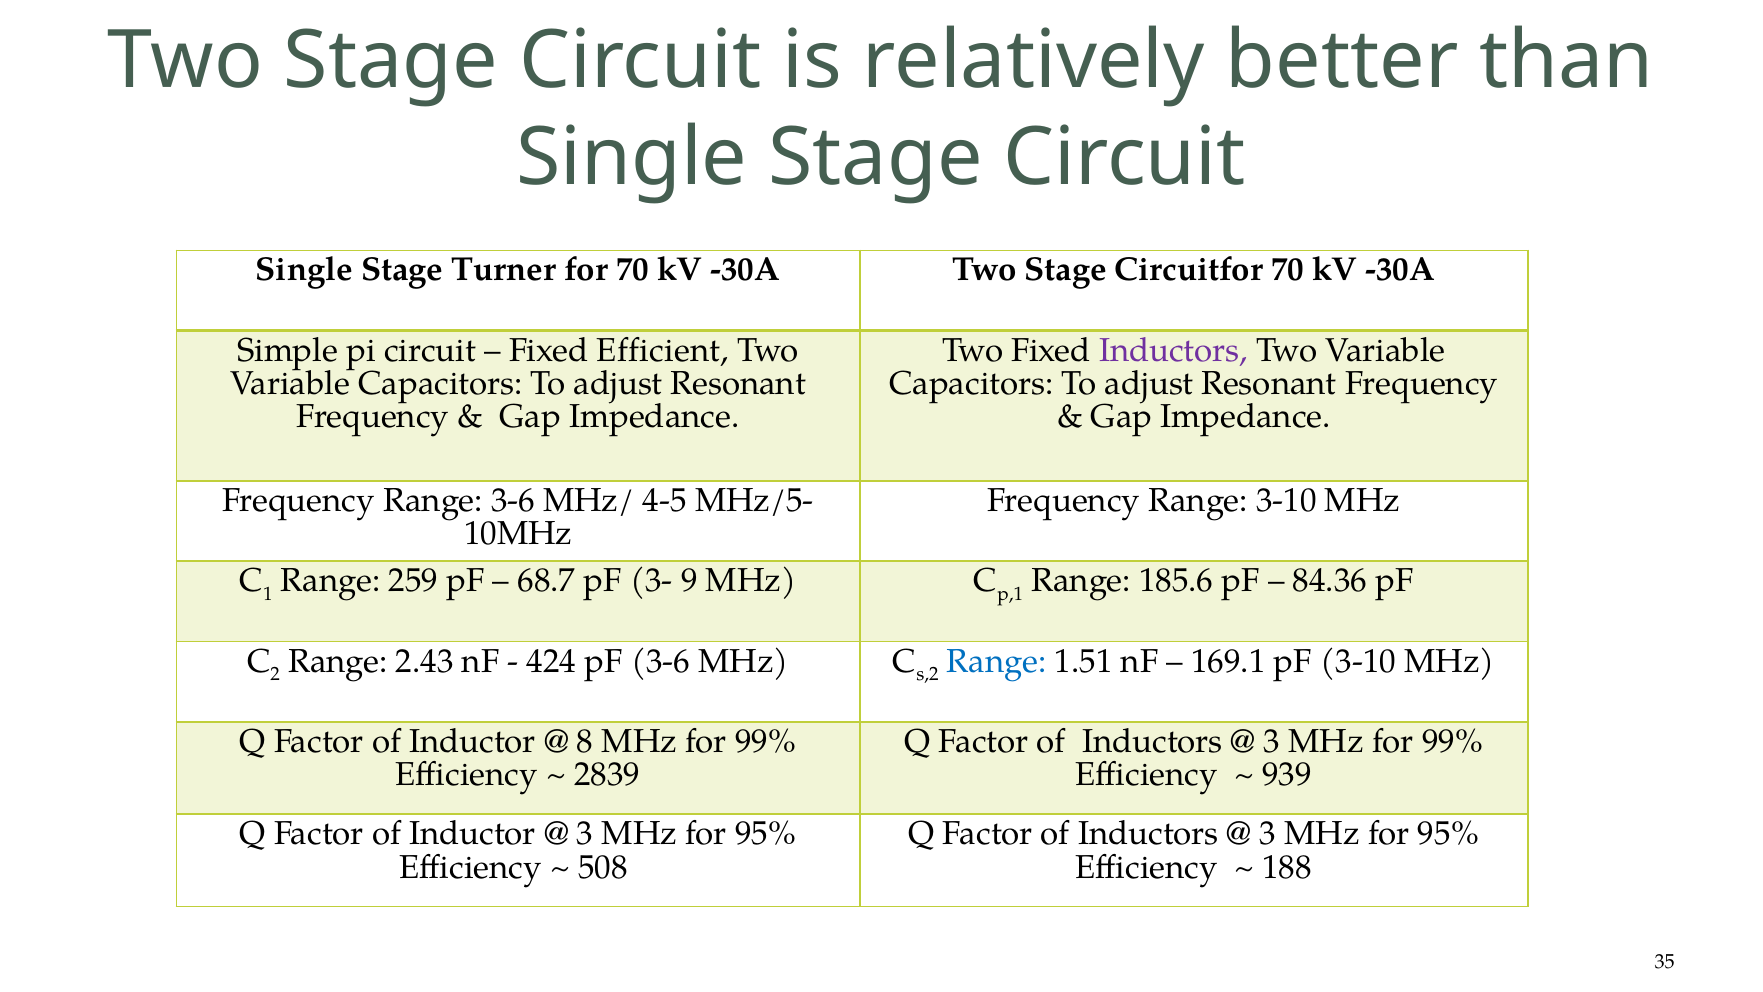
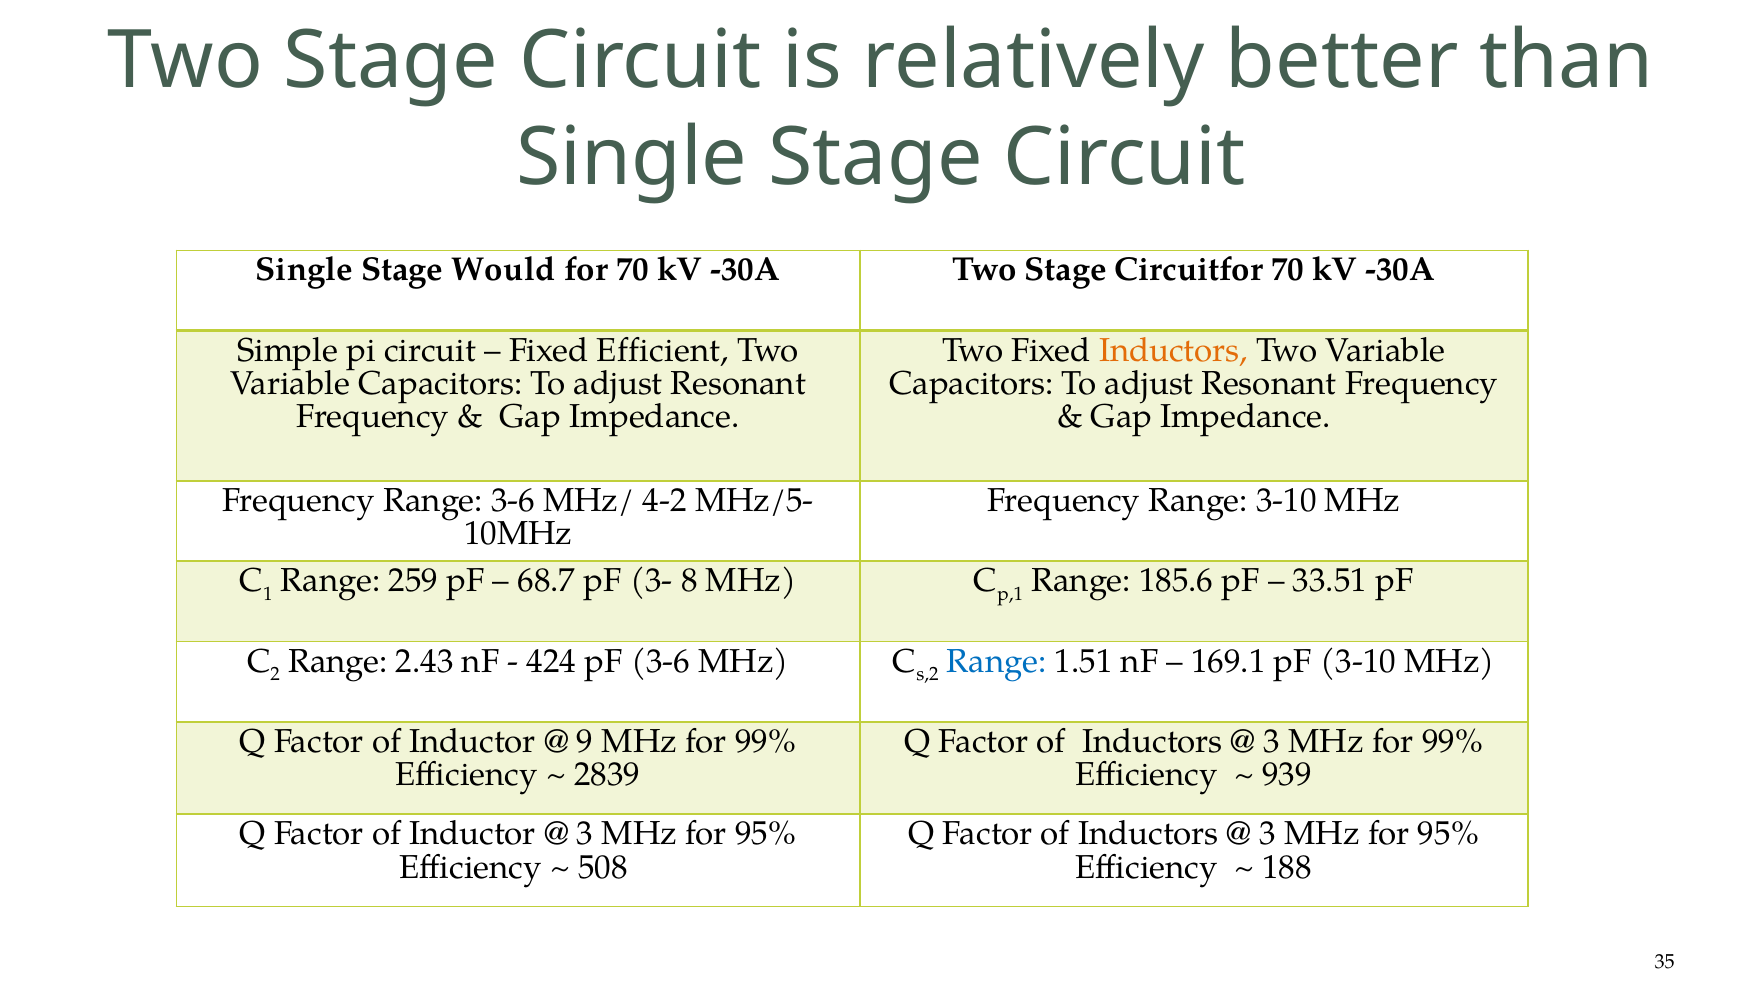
Turner: Turner -> Would (504, 270)
Inductors colour: purple -> orange (1174, 350)
4-5: 4-5 -> 4-2 (665, 500)
9: 9 -> 8 (689, 581)
84.36: 84.36 -> 33.51 (1330, 581)
8: 8 -> 9 (585, 741)
